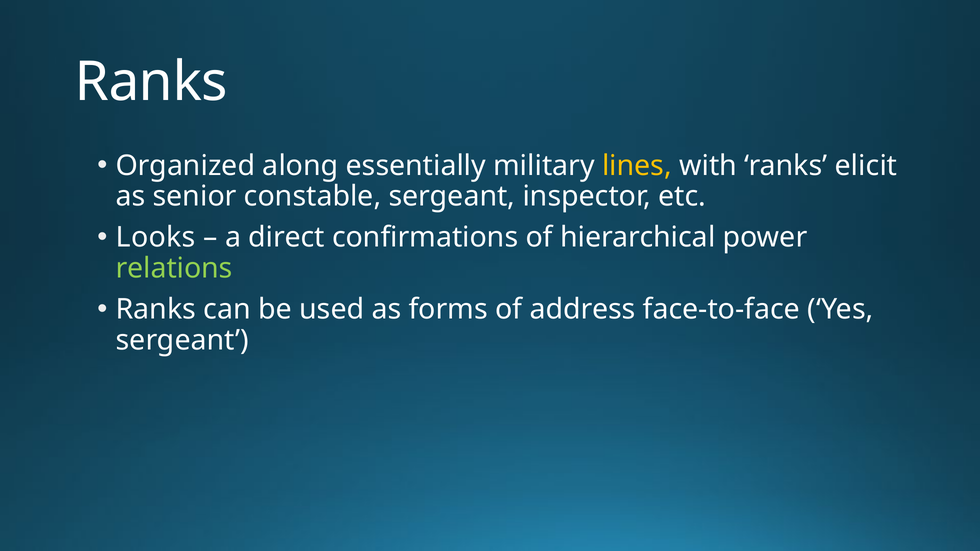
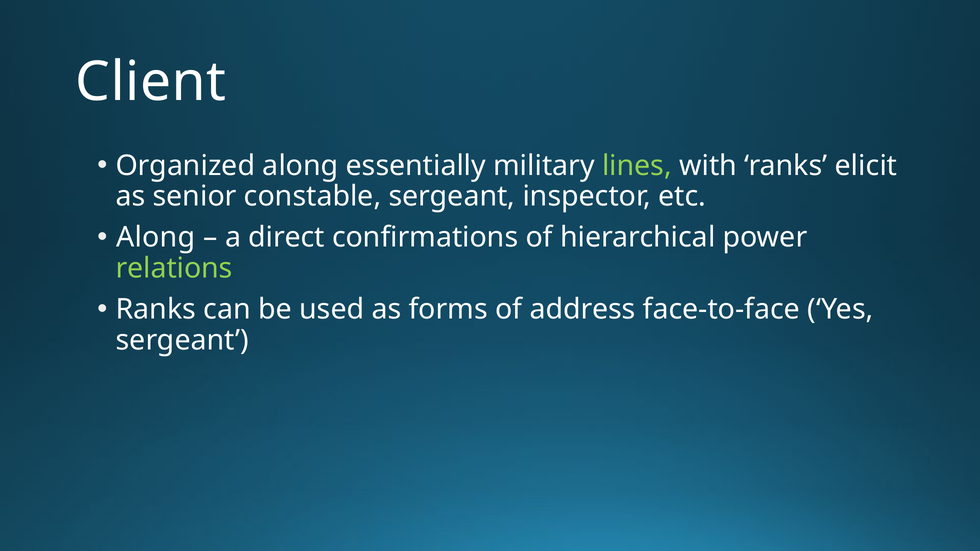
Ranks: Ranks -> Client (151, 82)
lines colour: yellow -> light green (637, 166)
Looks: Looks -> Along (156, 238)
